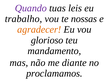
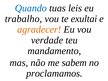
Quando colour: purple -> blue (31, 8)
nossas: nossas -> exultai (84, 19)
glorioso: glorioso -> verdade (47, 40)
diante: diante -> sabem (74, 63)
